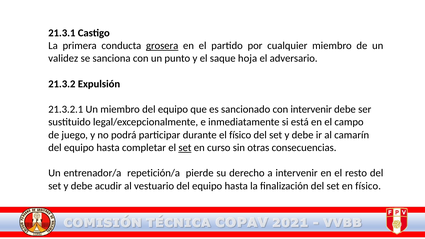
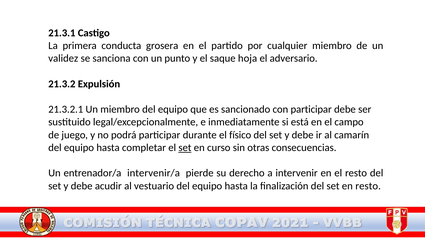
grosera underline: present -> none (162, 46)
con intervenir: intervenir -> participar (311, 109)
repetición/a: repetición/a -> intervenir/a (154, 173)
en físico: físico -> resto (368, 186)
